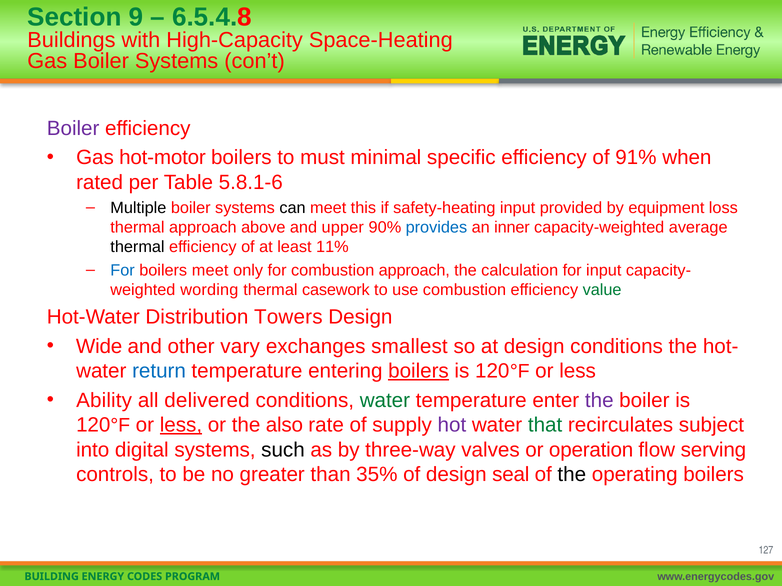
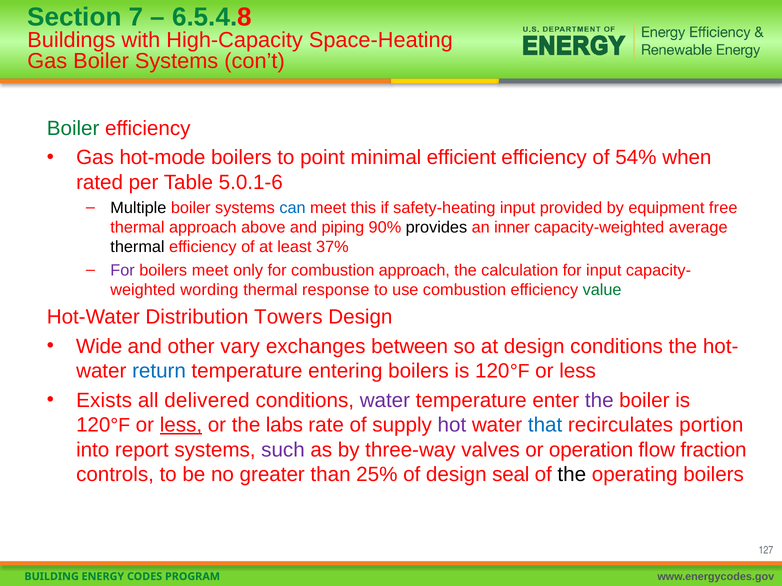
9: 9 -> 7 (136, 17)
Boiler colour: purple -> green (73, 129)
hot-motor: hot-motor -> hot-mode (162, 158)
must: must -> point (322, 158)
specific: specific -> efficient (461, 158)
91%: 91% -> 54% (636, 158)
5.8.1-6: 5.8.1-6 -> 5.0.1-6 (251, 183)
can colour: black -> blue (293, 208)
loss: loss -> free (723, 208)
upper: upper -> piping (343, 228)
provides colour: blue -> black (436, 228)
11%: 11% -> 37% (332, 247)
For colour: blue -> purple (123, 270)
casework: casework -> response (336, 290)
smallest: smallest -> between (410, 347)
boilers underline: present -> none (419, 371)
Ability: Ability -> Exists (104, 401)
water colour: green -> purple (385, 401)
also: also -> labs (284, 425)
that colour: green -> blue (545, 425)
subject: subject -> portion (711, 425)
digital: digital -> report (142, 450)
such colour: black -> purple (283, 450)
serving: serving -> fraction (713, 450)
35%: 35% -> 25% (377, 475)
